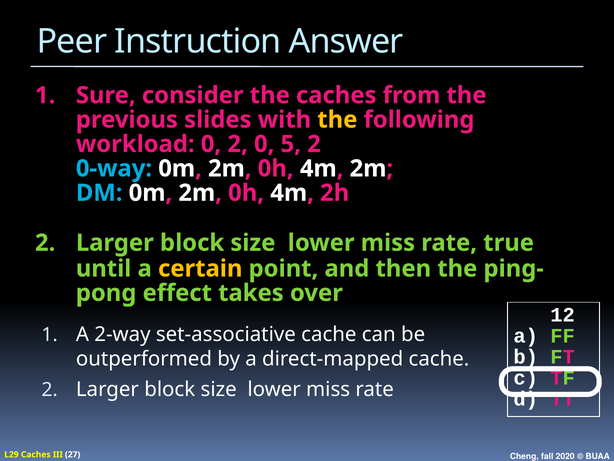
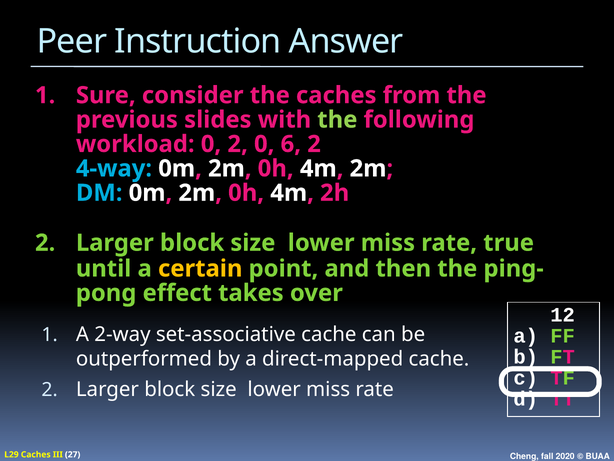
the colour: yellow -> light green (337, 120)
5: 5 -> 6 (291, 144)
0-way: 0-way -> 4-way (114, 168)
